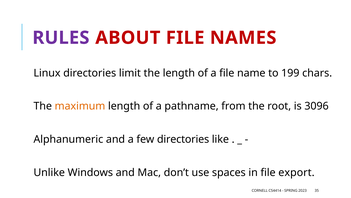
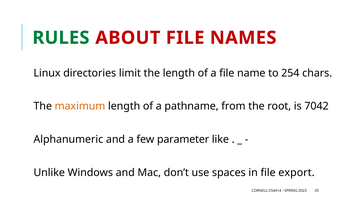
RULES colour: purple -> green (61, 38)
199: 199 -> 254 (290, 73)
3096: 3096 -> 7042 (317, 106)
few directories: directories -> parameter (183, 139)
